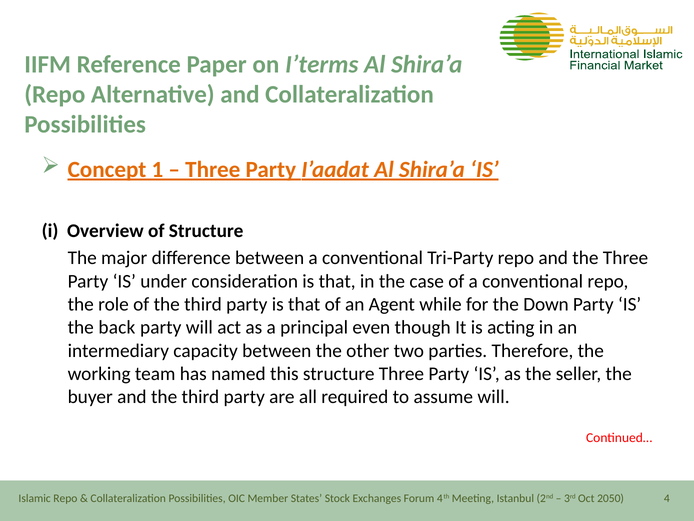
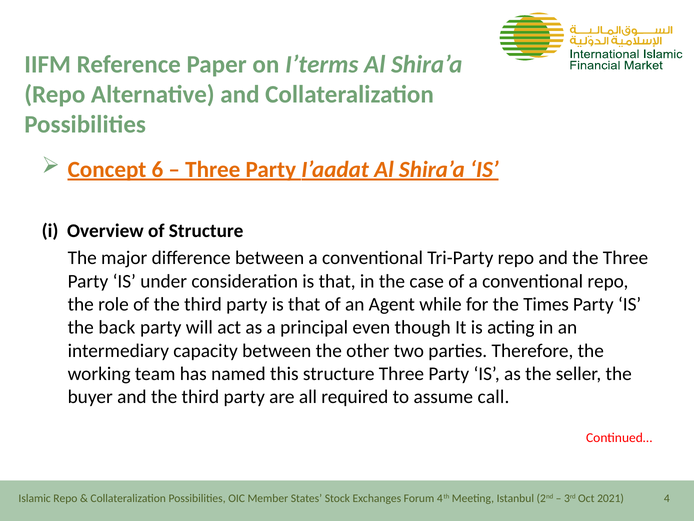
1: 1 -> 6 (157, 169)
Down: Down -> Times (546, 304)
assume will: will -> call (494, 397)
2050: 2050 -> 2021 (611, 498)
